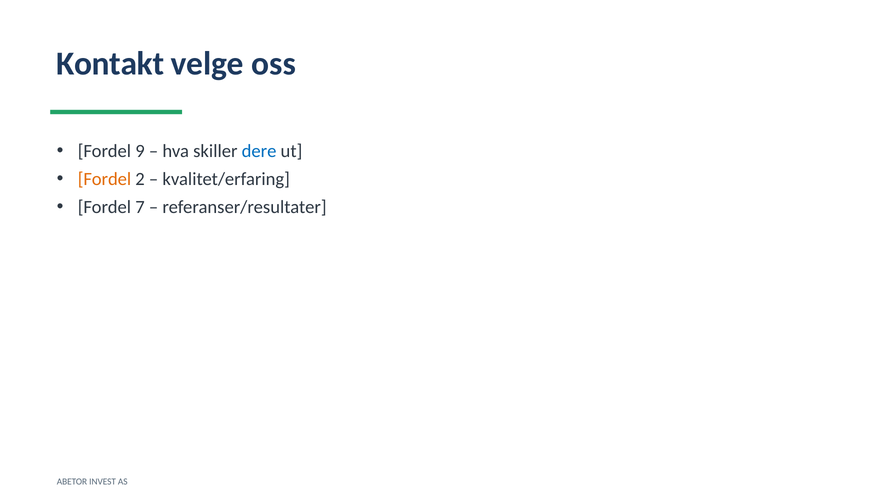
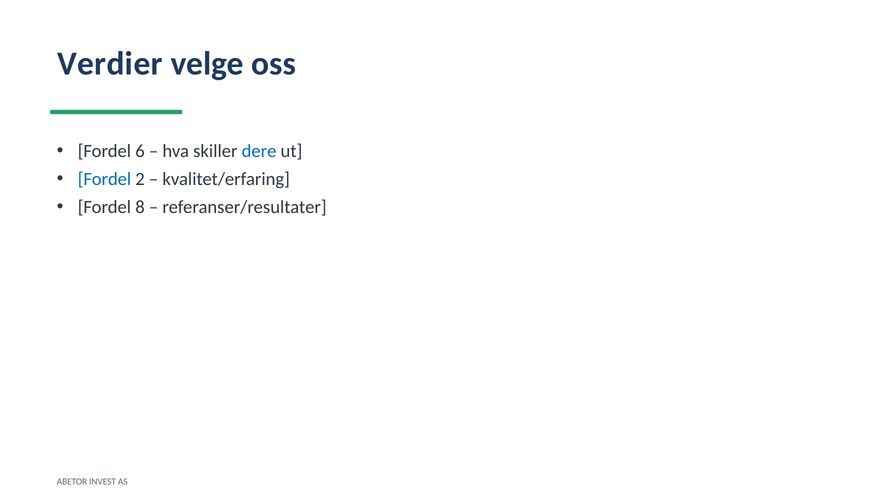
Kontakt: Kontakt -> Verdier (110, 64)
9: 9 -> 6 (140, 151)
Fordel colour: orange -> blue (104, 179)
7: 7 -> 8 (140, 207)
